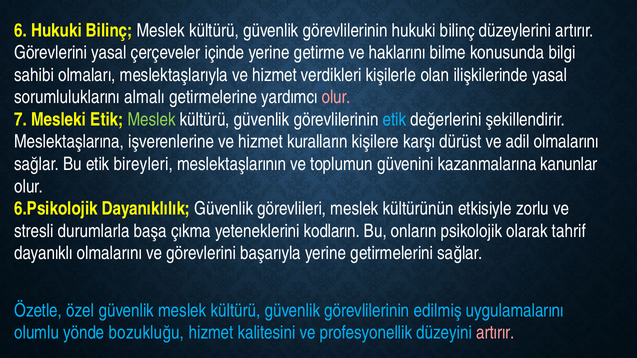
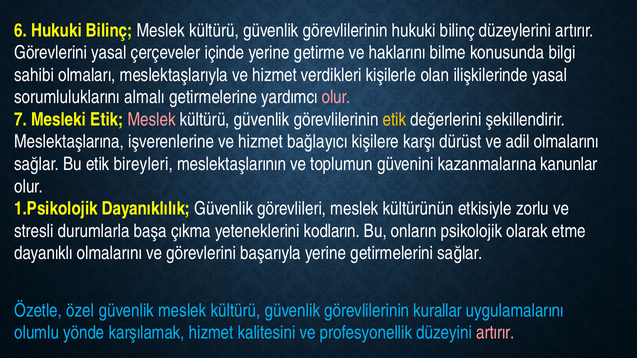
Meslek colour: light green -> pink (152, 120)
etik colour: light blue -> yellow (395, 120)
kuralların: kuralların -> bağlayıcı (317, 142)
6.Psikolojik: 6.Psikolojik -> 1.Psikolojik (56, 209)
tahrif: tahrif -> etme (569, 231)
edilmiş: edilmiş -> kurallar (438, 311)
bozukluğu: bozukluğu -> karşılamak (147, 333)
